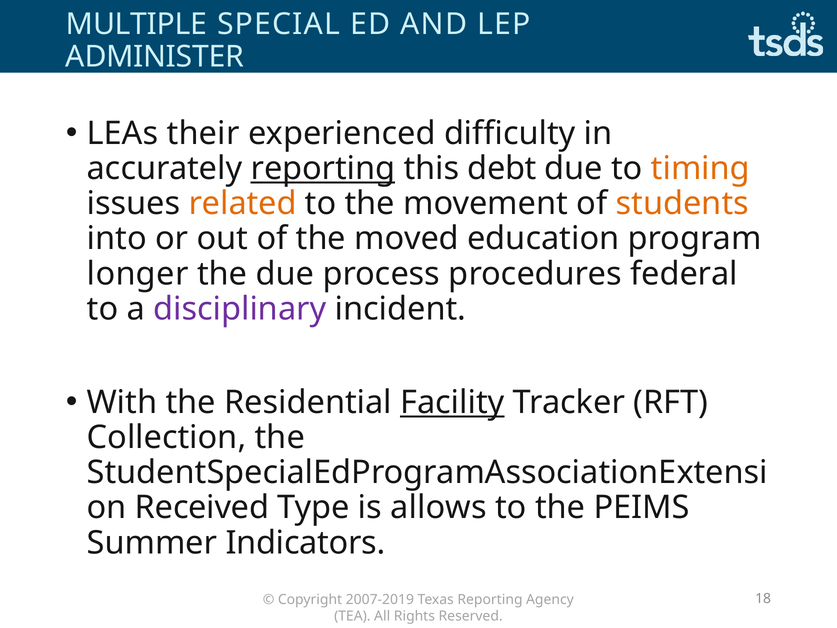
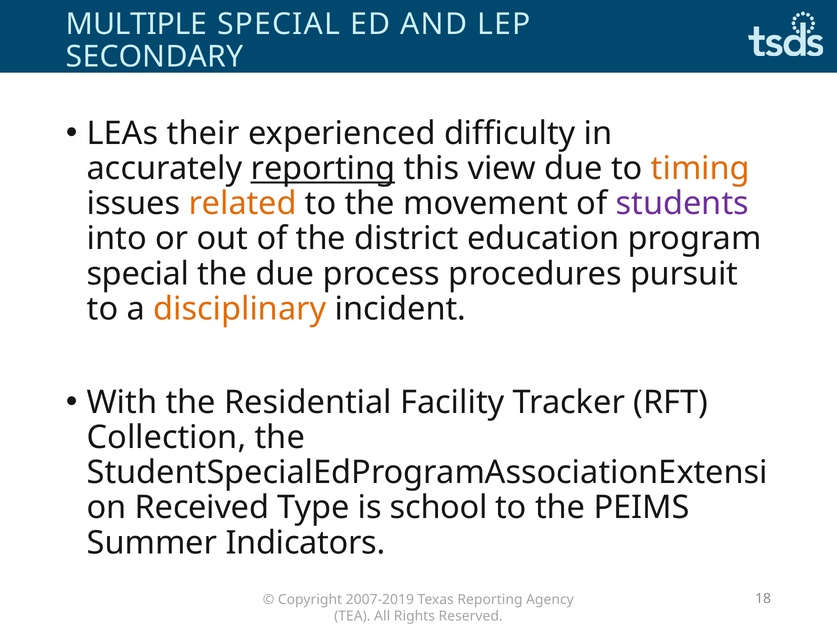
ADMINISTER: ADMINISTER -> SECONDARY (155, 57)
debt: debt -> view (502, 168)
students colour: orange -> purple (682, 204)
moved: moved -> district (406, 239)
longer: longer -> special (138, 274)
federal: federal -> pursuit (684, 274)
disciplinary colour: purple -> orange (240, 309)
Facility underline: present -> none (452, 402)
allows: allows -> school (439, 508)
